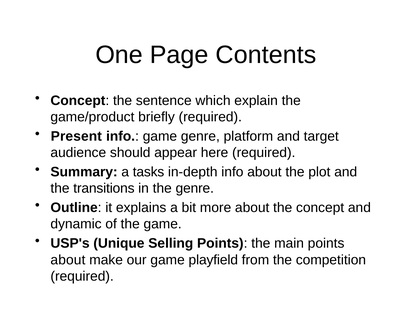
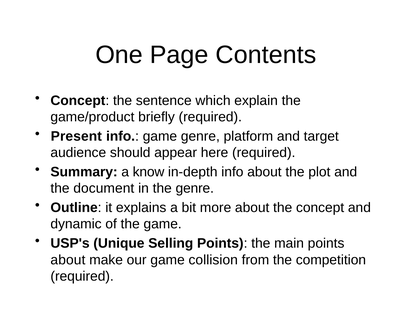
tasks: tasks -> know (149, 172)
transitions: transitions -> document (104, 188)
playfield: playfield -> collision (213, 260)
